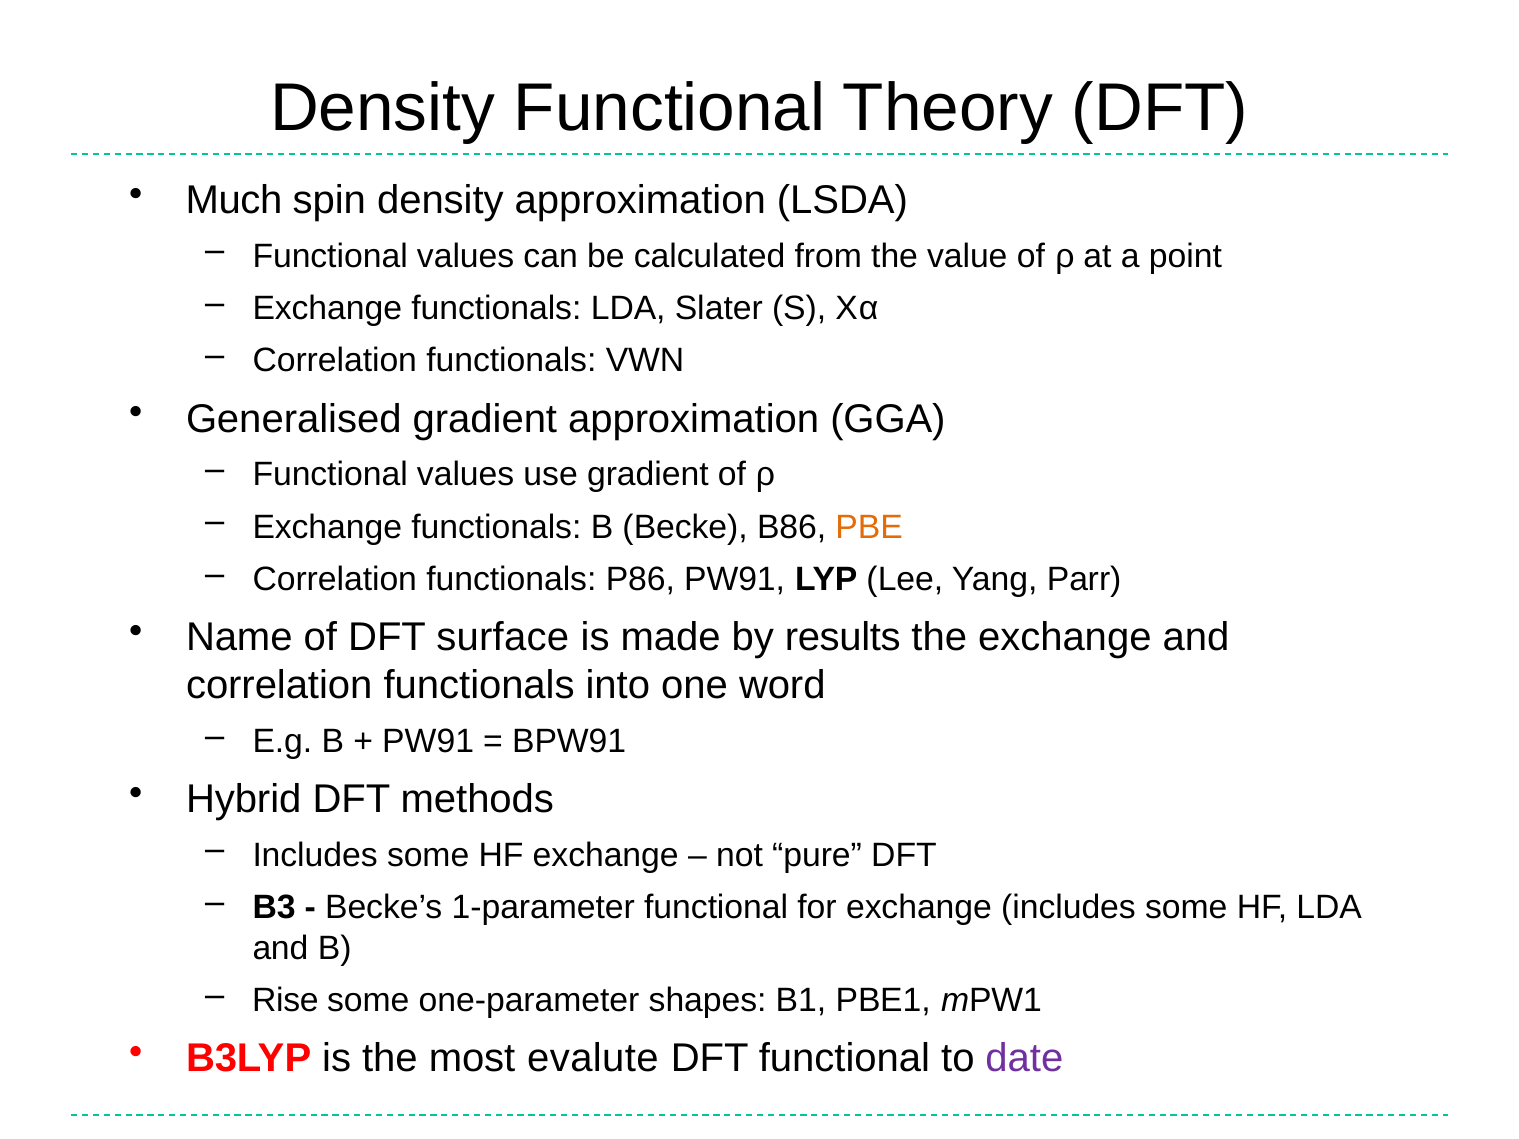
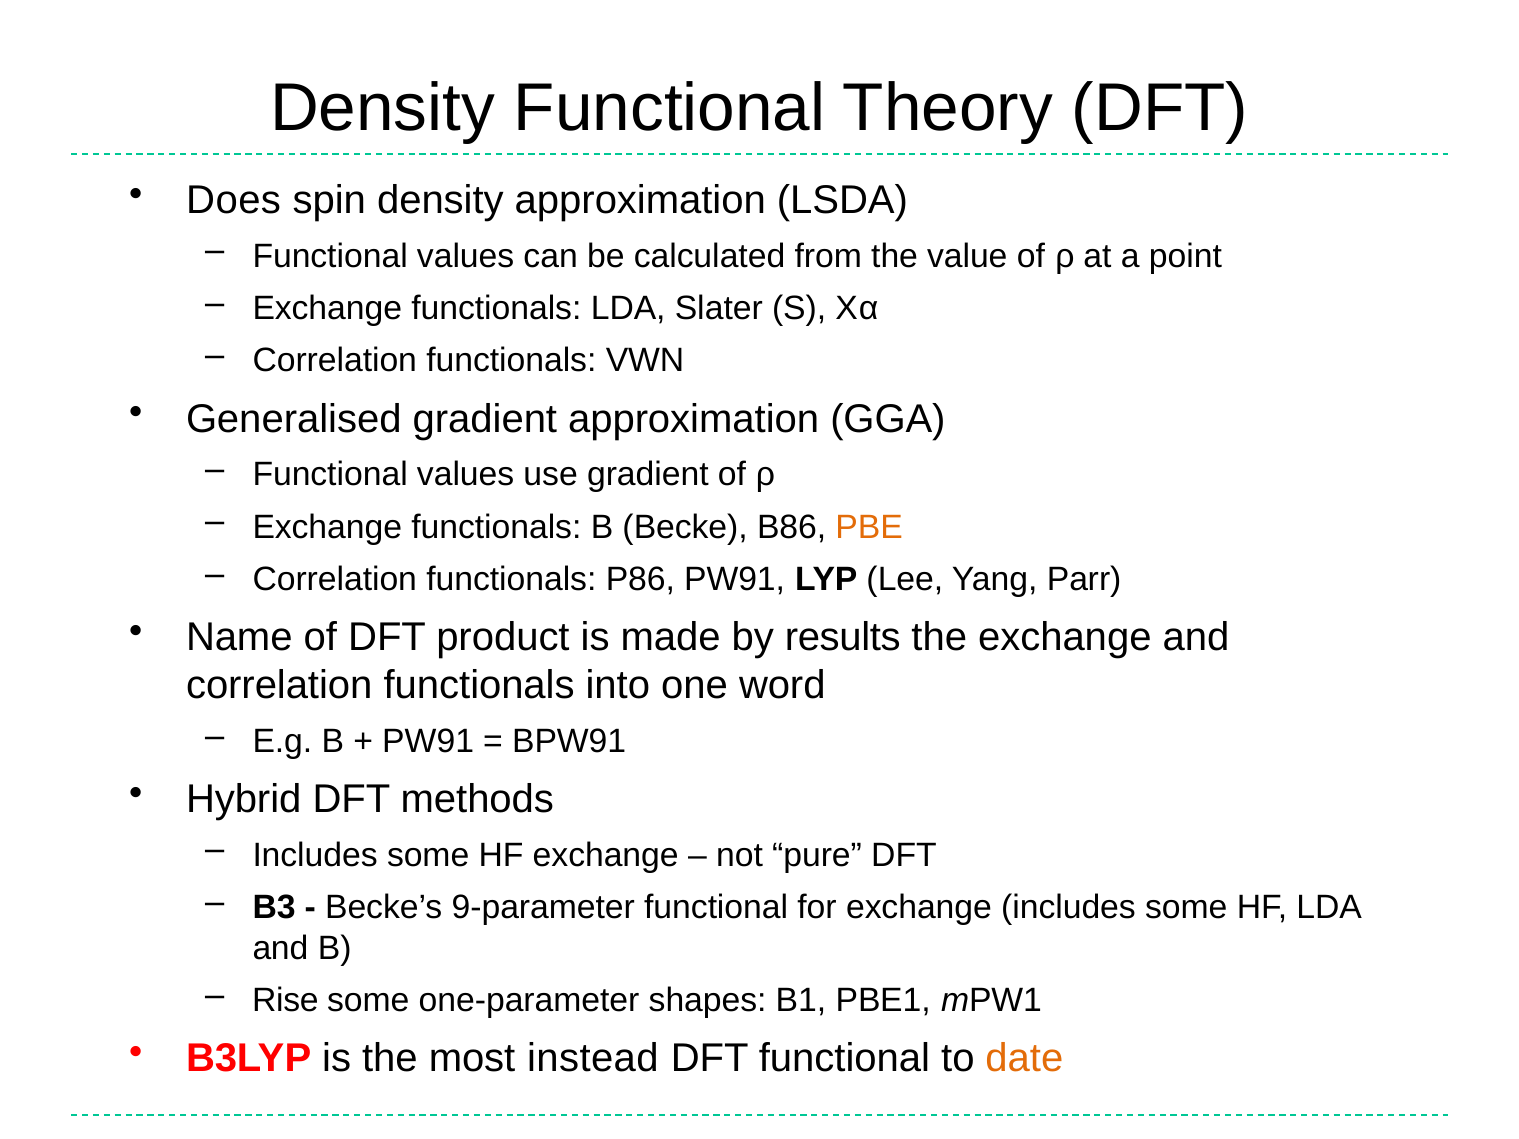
Much: Much -> Does (234, 201)
surface: surface -> product (503, 638)
1-parameter: 1-parameter -> 9-parameter (543, 908)
evalute: evalute -> instead (593, 1059)
date colour: purple -> orange (1024, 1059)
